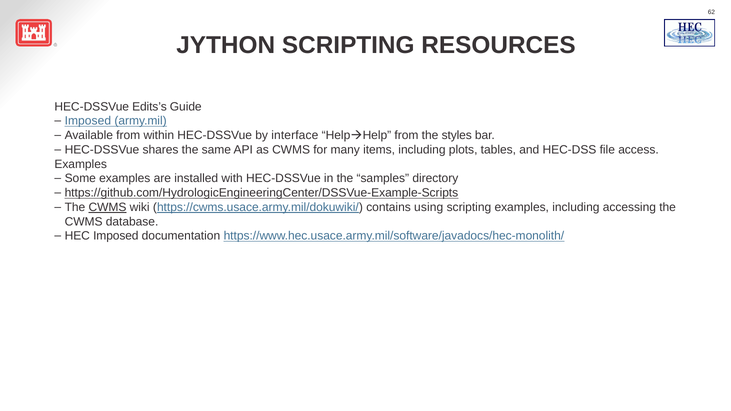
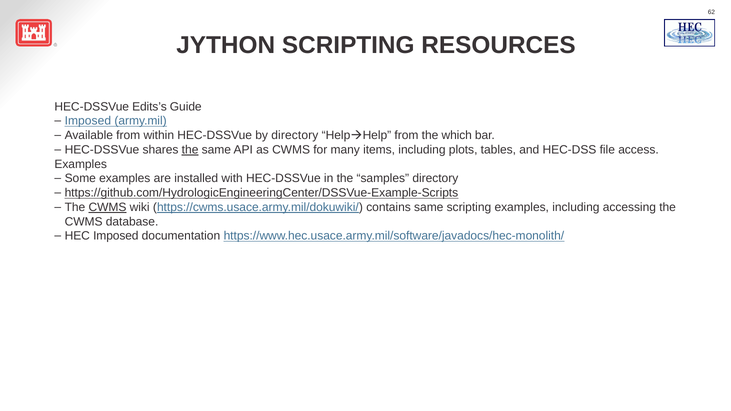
by interface: interface -> directory (295, 135)
styles: styles -> which (457, 135)
the underline: none -> present (190, 150)
contains using: using -> same (429, 207)
